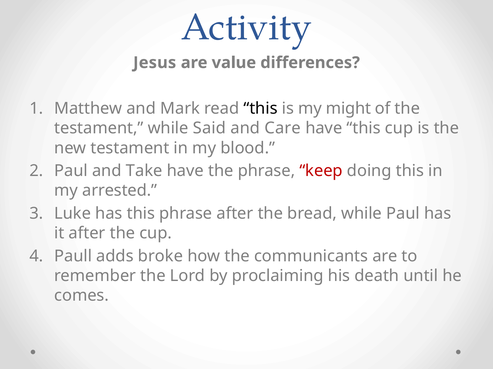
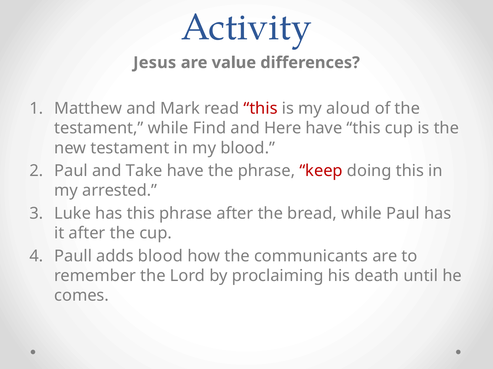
this colour: black -> red (261, 109)
might: might -> aloud (348, 109)
Said: Said -> Find (209, 129)
Care: Care -> Here (283, 129)
adds broke: broke -> blood (160, 257)
